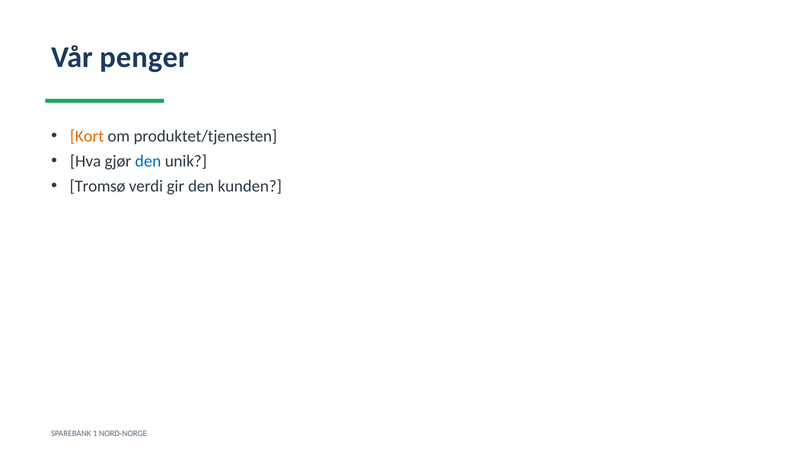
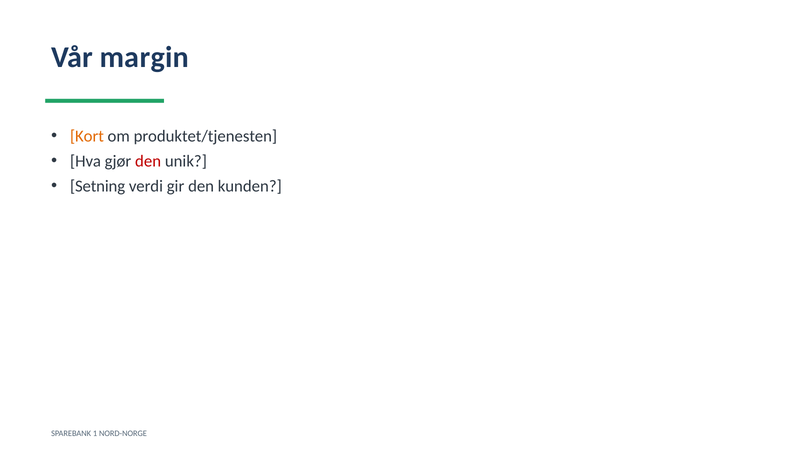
penger: penger -> margin (144, 57)
den colour: blue -> red (148, 161)
Tromsø: Tromsø -> Setning (98, 186)
